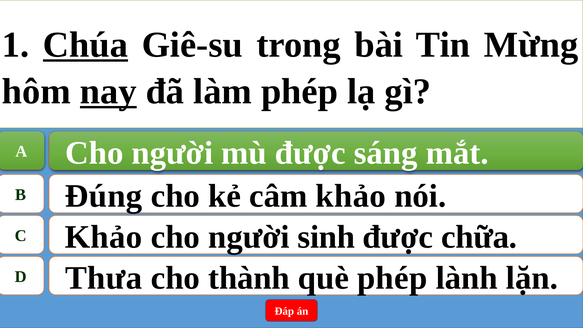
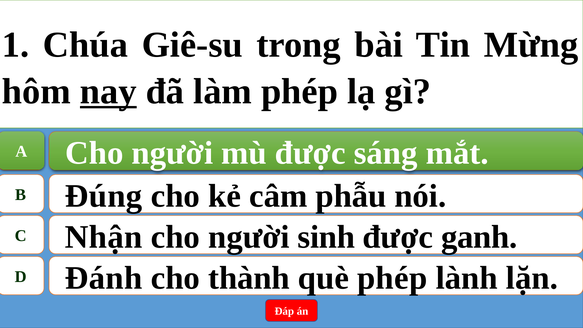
Chúa underline: present -> none (85, 45)
câm khảo: khảo -> phẫu (351, 196)
C Khảo: Khảo -> Nhận (104, 237)
chữa: chữa -> ganh (479, 237)
Thưa: Thưa -> Đánh (104, 278)
